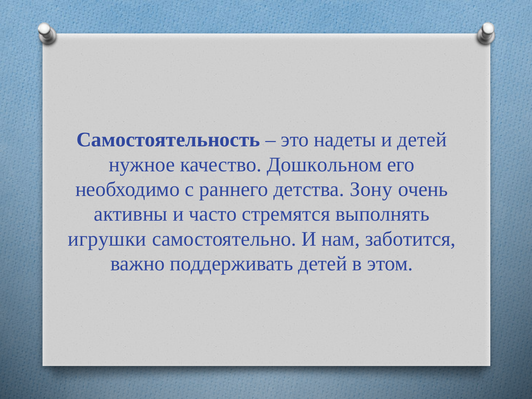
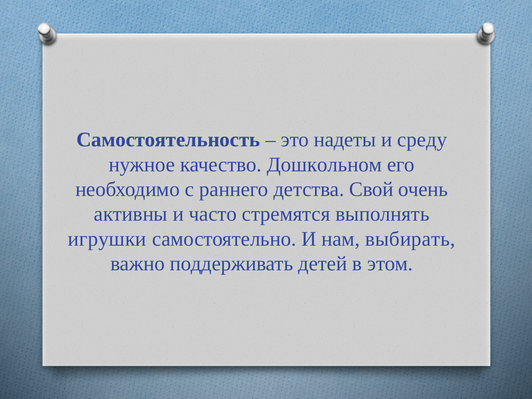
и детей: детей -> среду (422, 140)
Зону: Зону -> Свой (371, 189)
заботится: заботится -> выбирать (410, 239)
